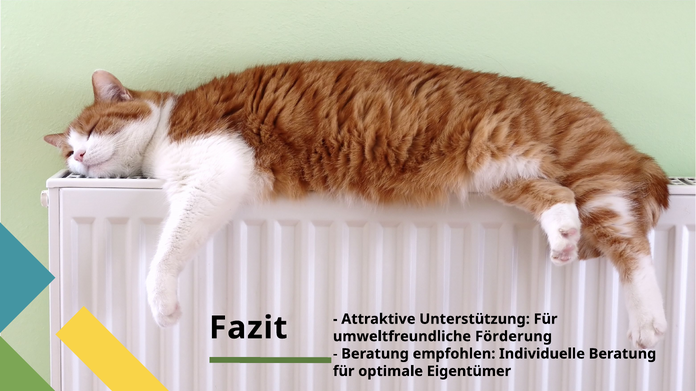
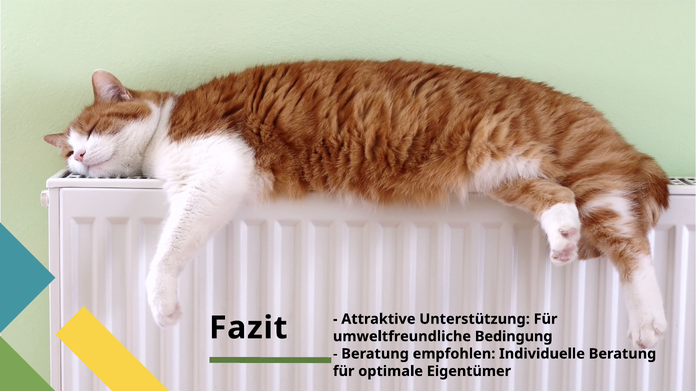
Förderung: Förderung -> Bedingung (514, 337)
